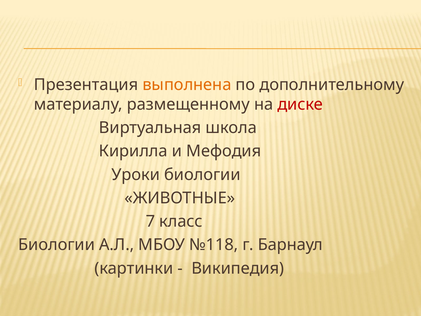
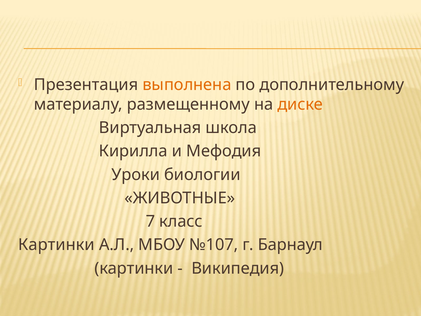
диске colour: red -> orange (300, 104)
Биологии: Биологии -> Картинки (56, 245)
№118: №118 -> №107 (214, 245)
